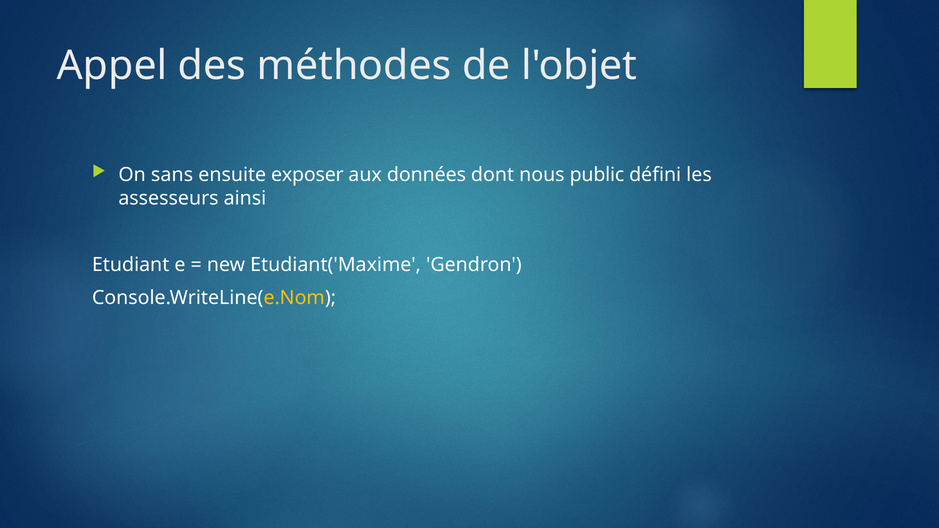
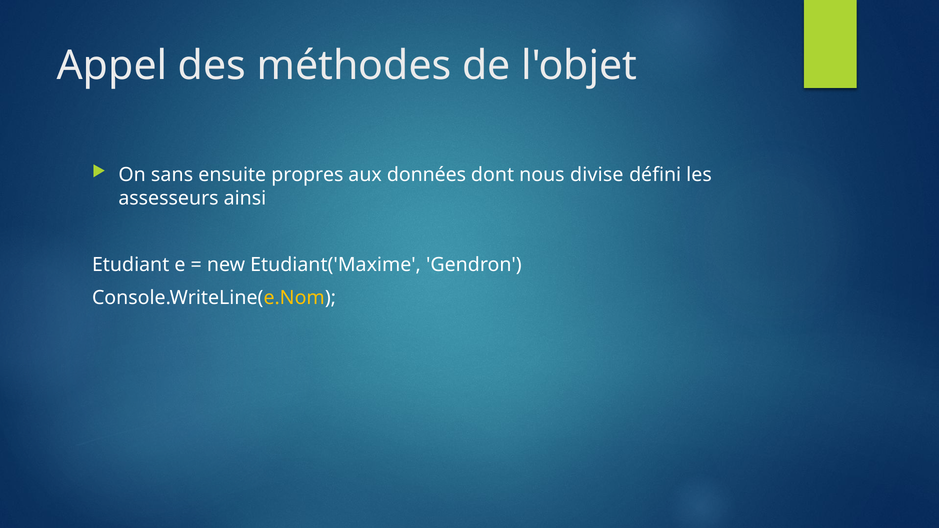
exposer: exposer -> propres (307, 175)
public: public -> divise (597, 175)
